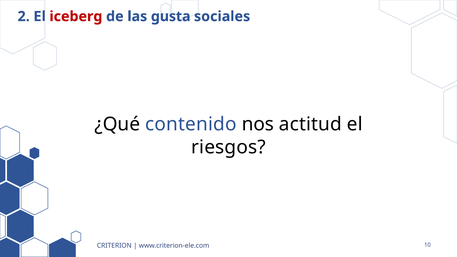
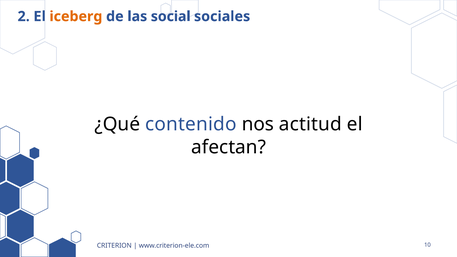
iceberg colour: red -> orange (76, 16)
gusta: gusta -> social (171, 16)
riesgos: riesgos -> afectan (229, 147)
